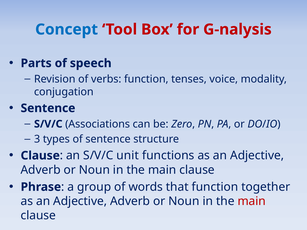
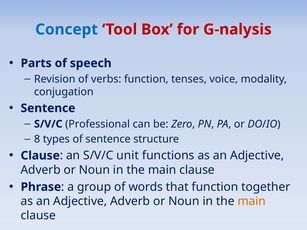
Associations: Associations -> Professional (98, 124)
3: 3 -> 8 (37, 139)
main colour: red -> orange (252, 201)
